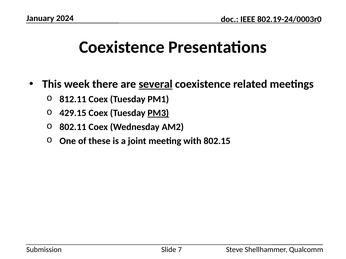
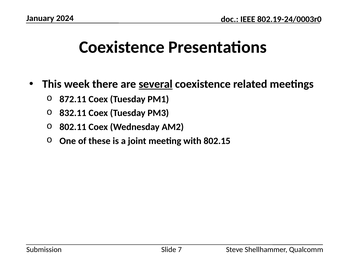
812.11: 812.11 -> 872.11 (73, 99)
429.15: 429.15 -> 832.11 (73, 113)
PM3 underline: present -> none (158, 113)
